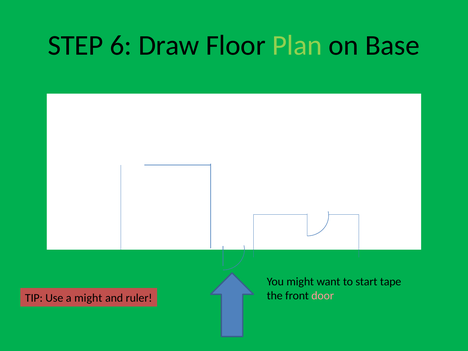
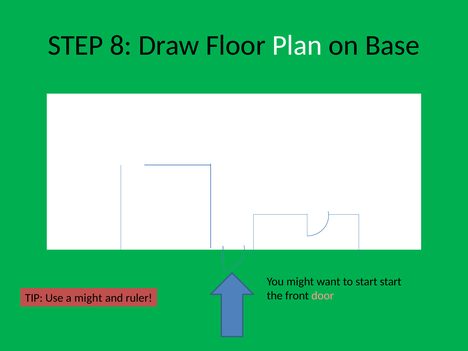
6: 6 -> 8 (121, 45)
Plan colour: light green -> white (297, 45)
start tape: tape -> start (391, 282)
